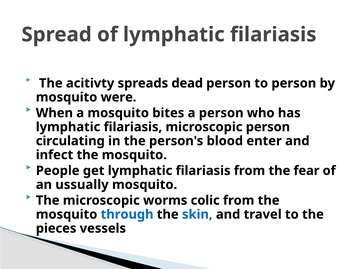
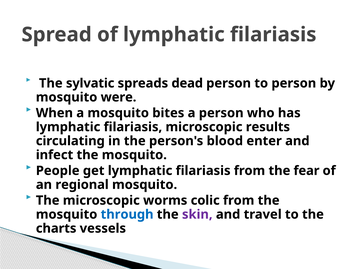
acitivty: acitivty -> sylvatic (90, 83)
microscopic person: person -> results (268, 127)
ussually: ussually -> regional (82, 185)
skin colour: blue -> purple (197, 215)
pieces: pieces -> charts (56, 229)
